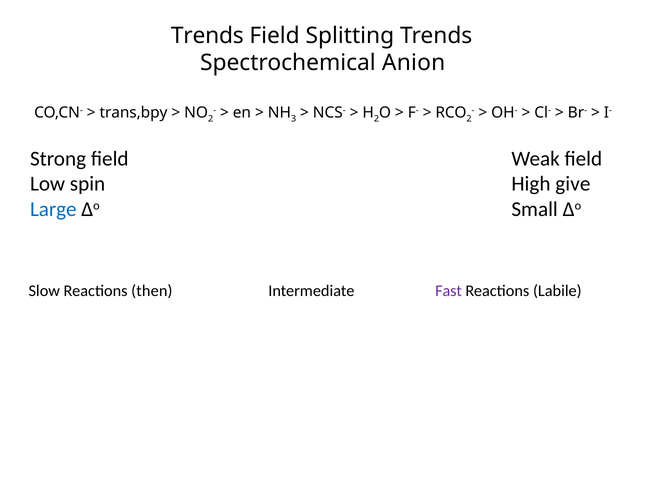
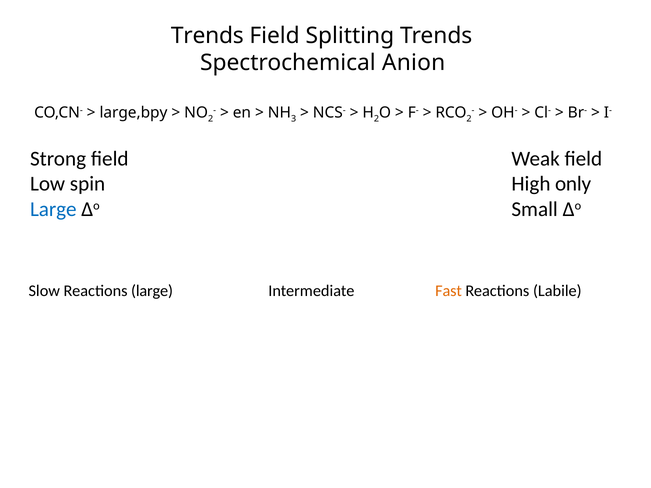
trans,bpy: trans,bpy -> large,bpy (133, 113)
give: give -> only (573, 184)
Reactions then: then -> large (152, 291)
Fast colour: purple -> orange (449, 291)
